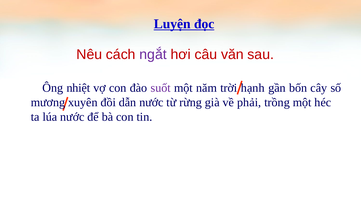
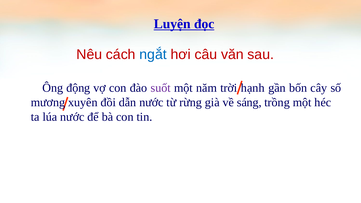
ngắt colour: purple -> blue (153, 55)
nhiệt: nhiệt -> động (78, 88)
phải: phải -> sáng (249, 102)
